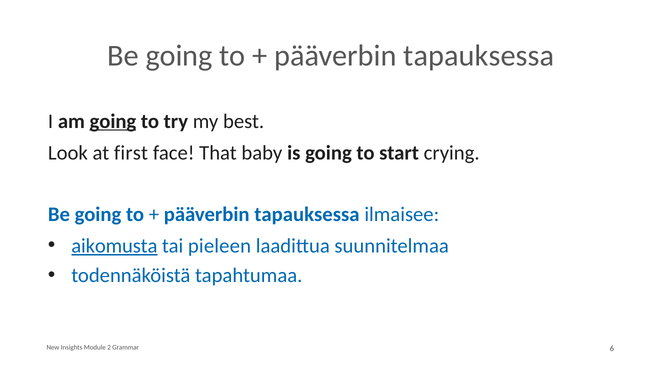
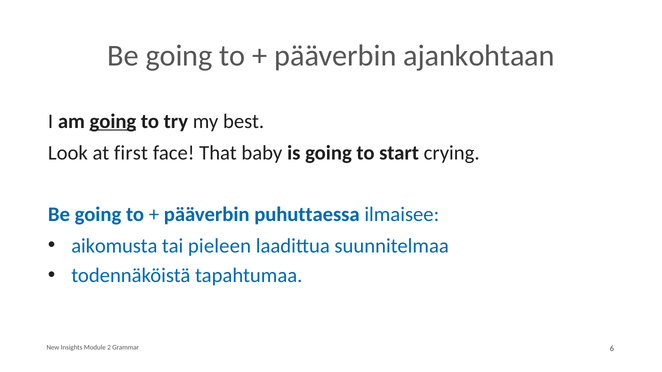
tapauksessa: tapauksessa -> ajankohtaan (479, 56)
tapauksessa: tapauksessa -> puhuttaessa (307, 214)
aikomusta underline: present -> none (114, 246)
